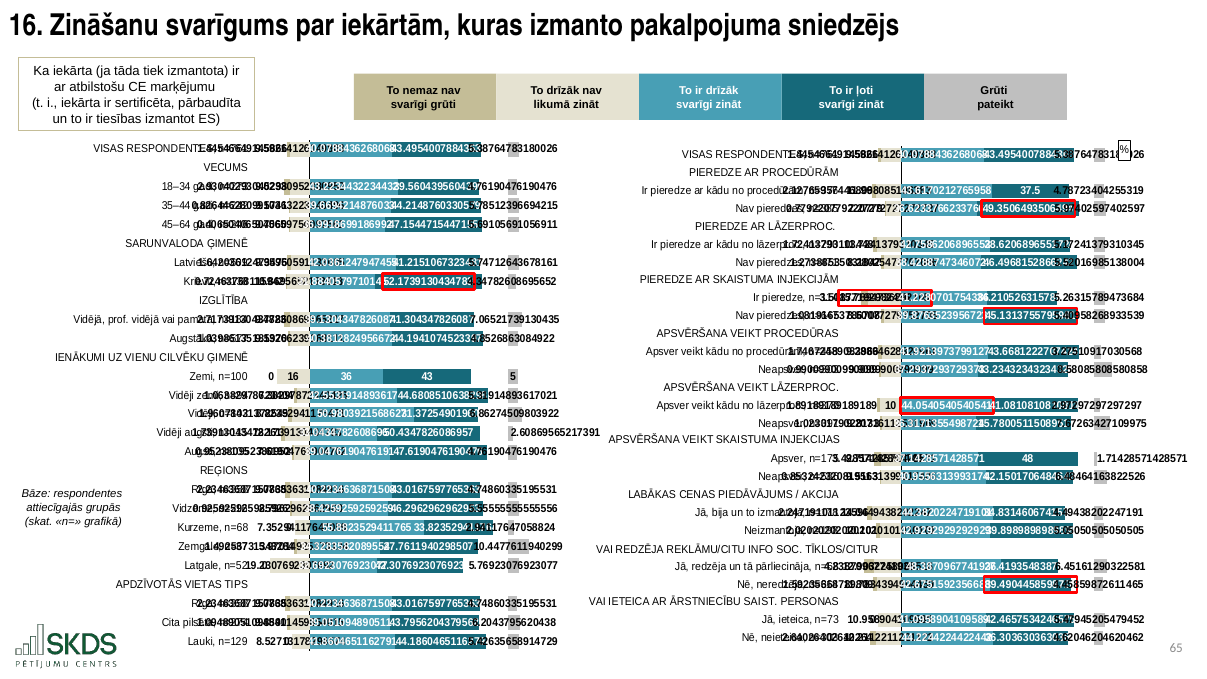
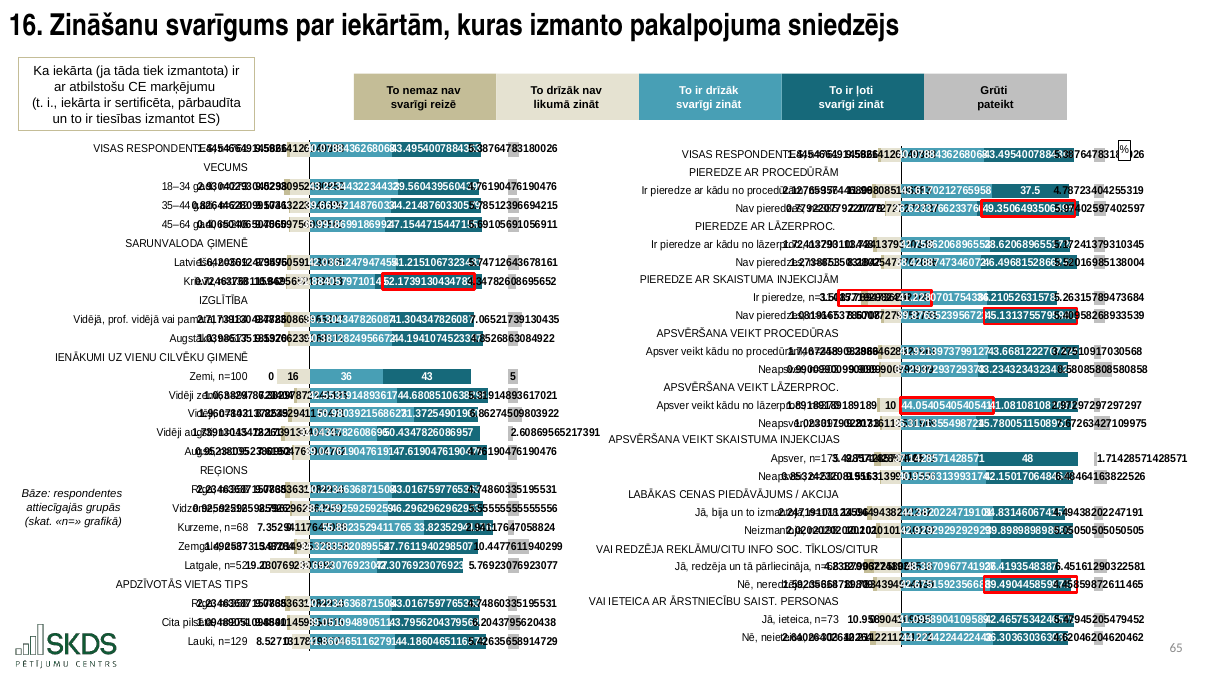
svarīgi grūti: grūti -> reizē (443, 104)
